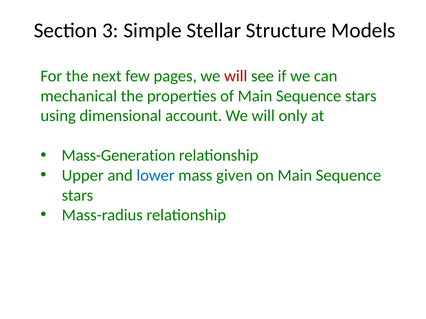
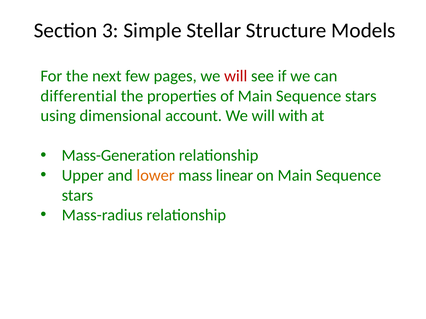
mechanical: mechanical -> differential (79, 96)
only: only -> with (293, 116)
lower colour: blue -> orange (156, 176)
given: given -> linear (234, 176)
